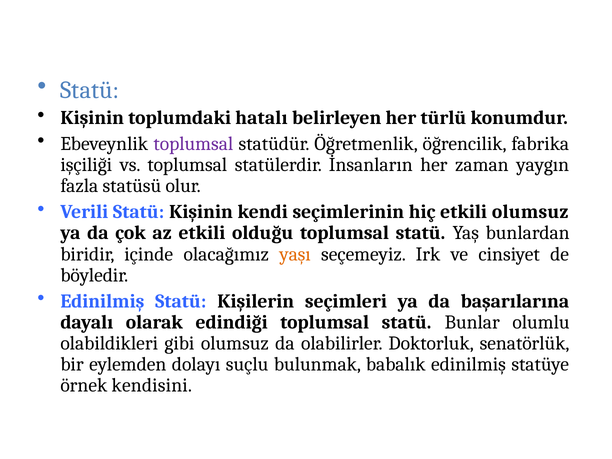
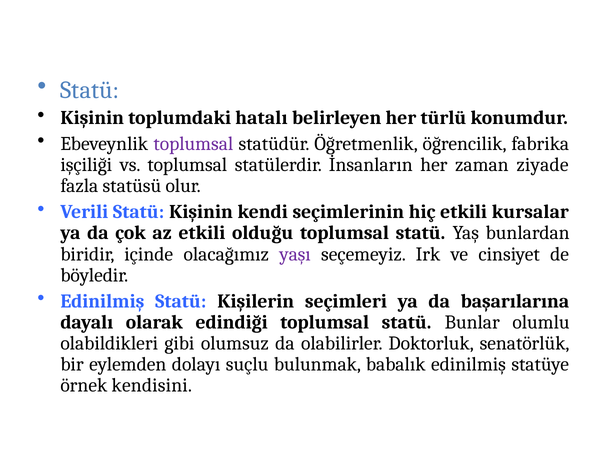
yaygın: yaygın -> ziyade (542, 165)
etkili olumsuz: olumsuz -> kursalar (530, 212)
yaşı colour: orange -> purple (295, 254)
